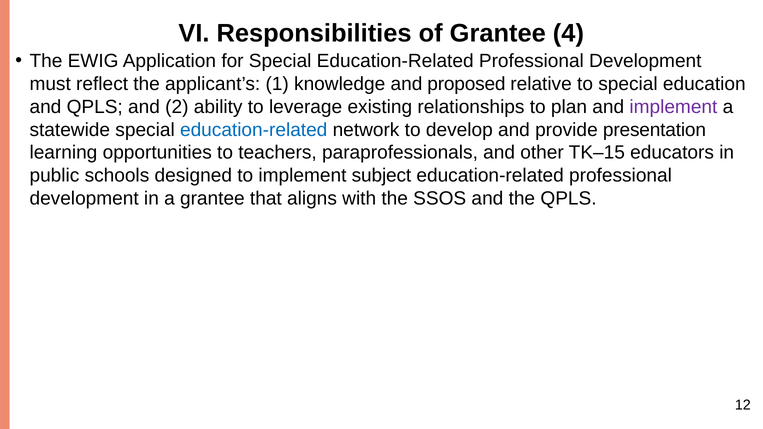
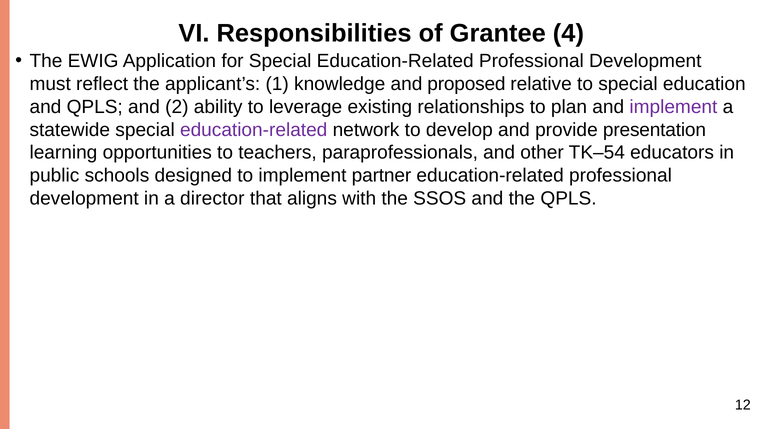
education-related colour: blue -> purple (254, 130)
TK–15: TK–15 -> TK–54 (597, 153)
subject: subject -> partner (381, 176)
a grantee: grantee -> director (212, 198)
